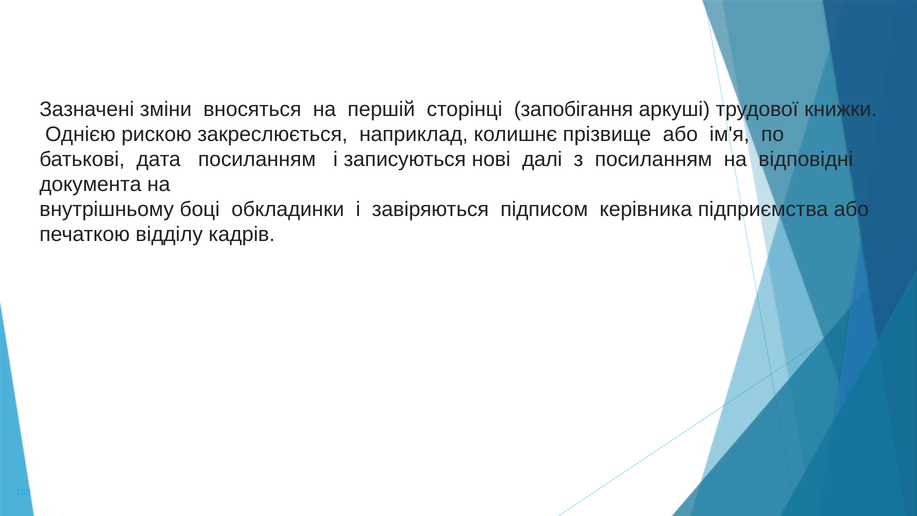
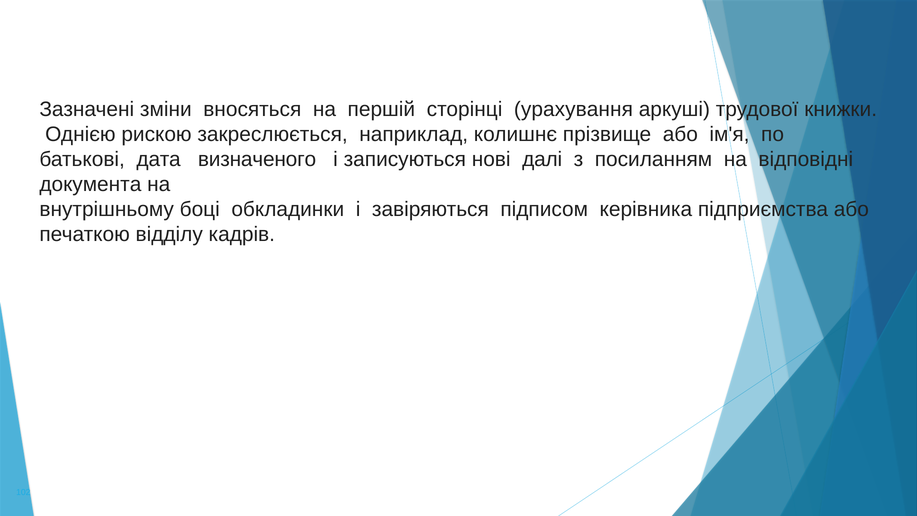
запобігання: запобігання -> урахування (573, 109)
дата посиланням: посиланням -> визначеного (257, 159)
